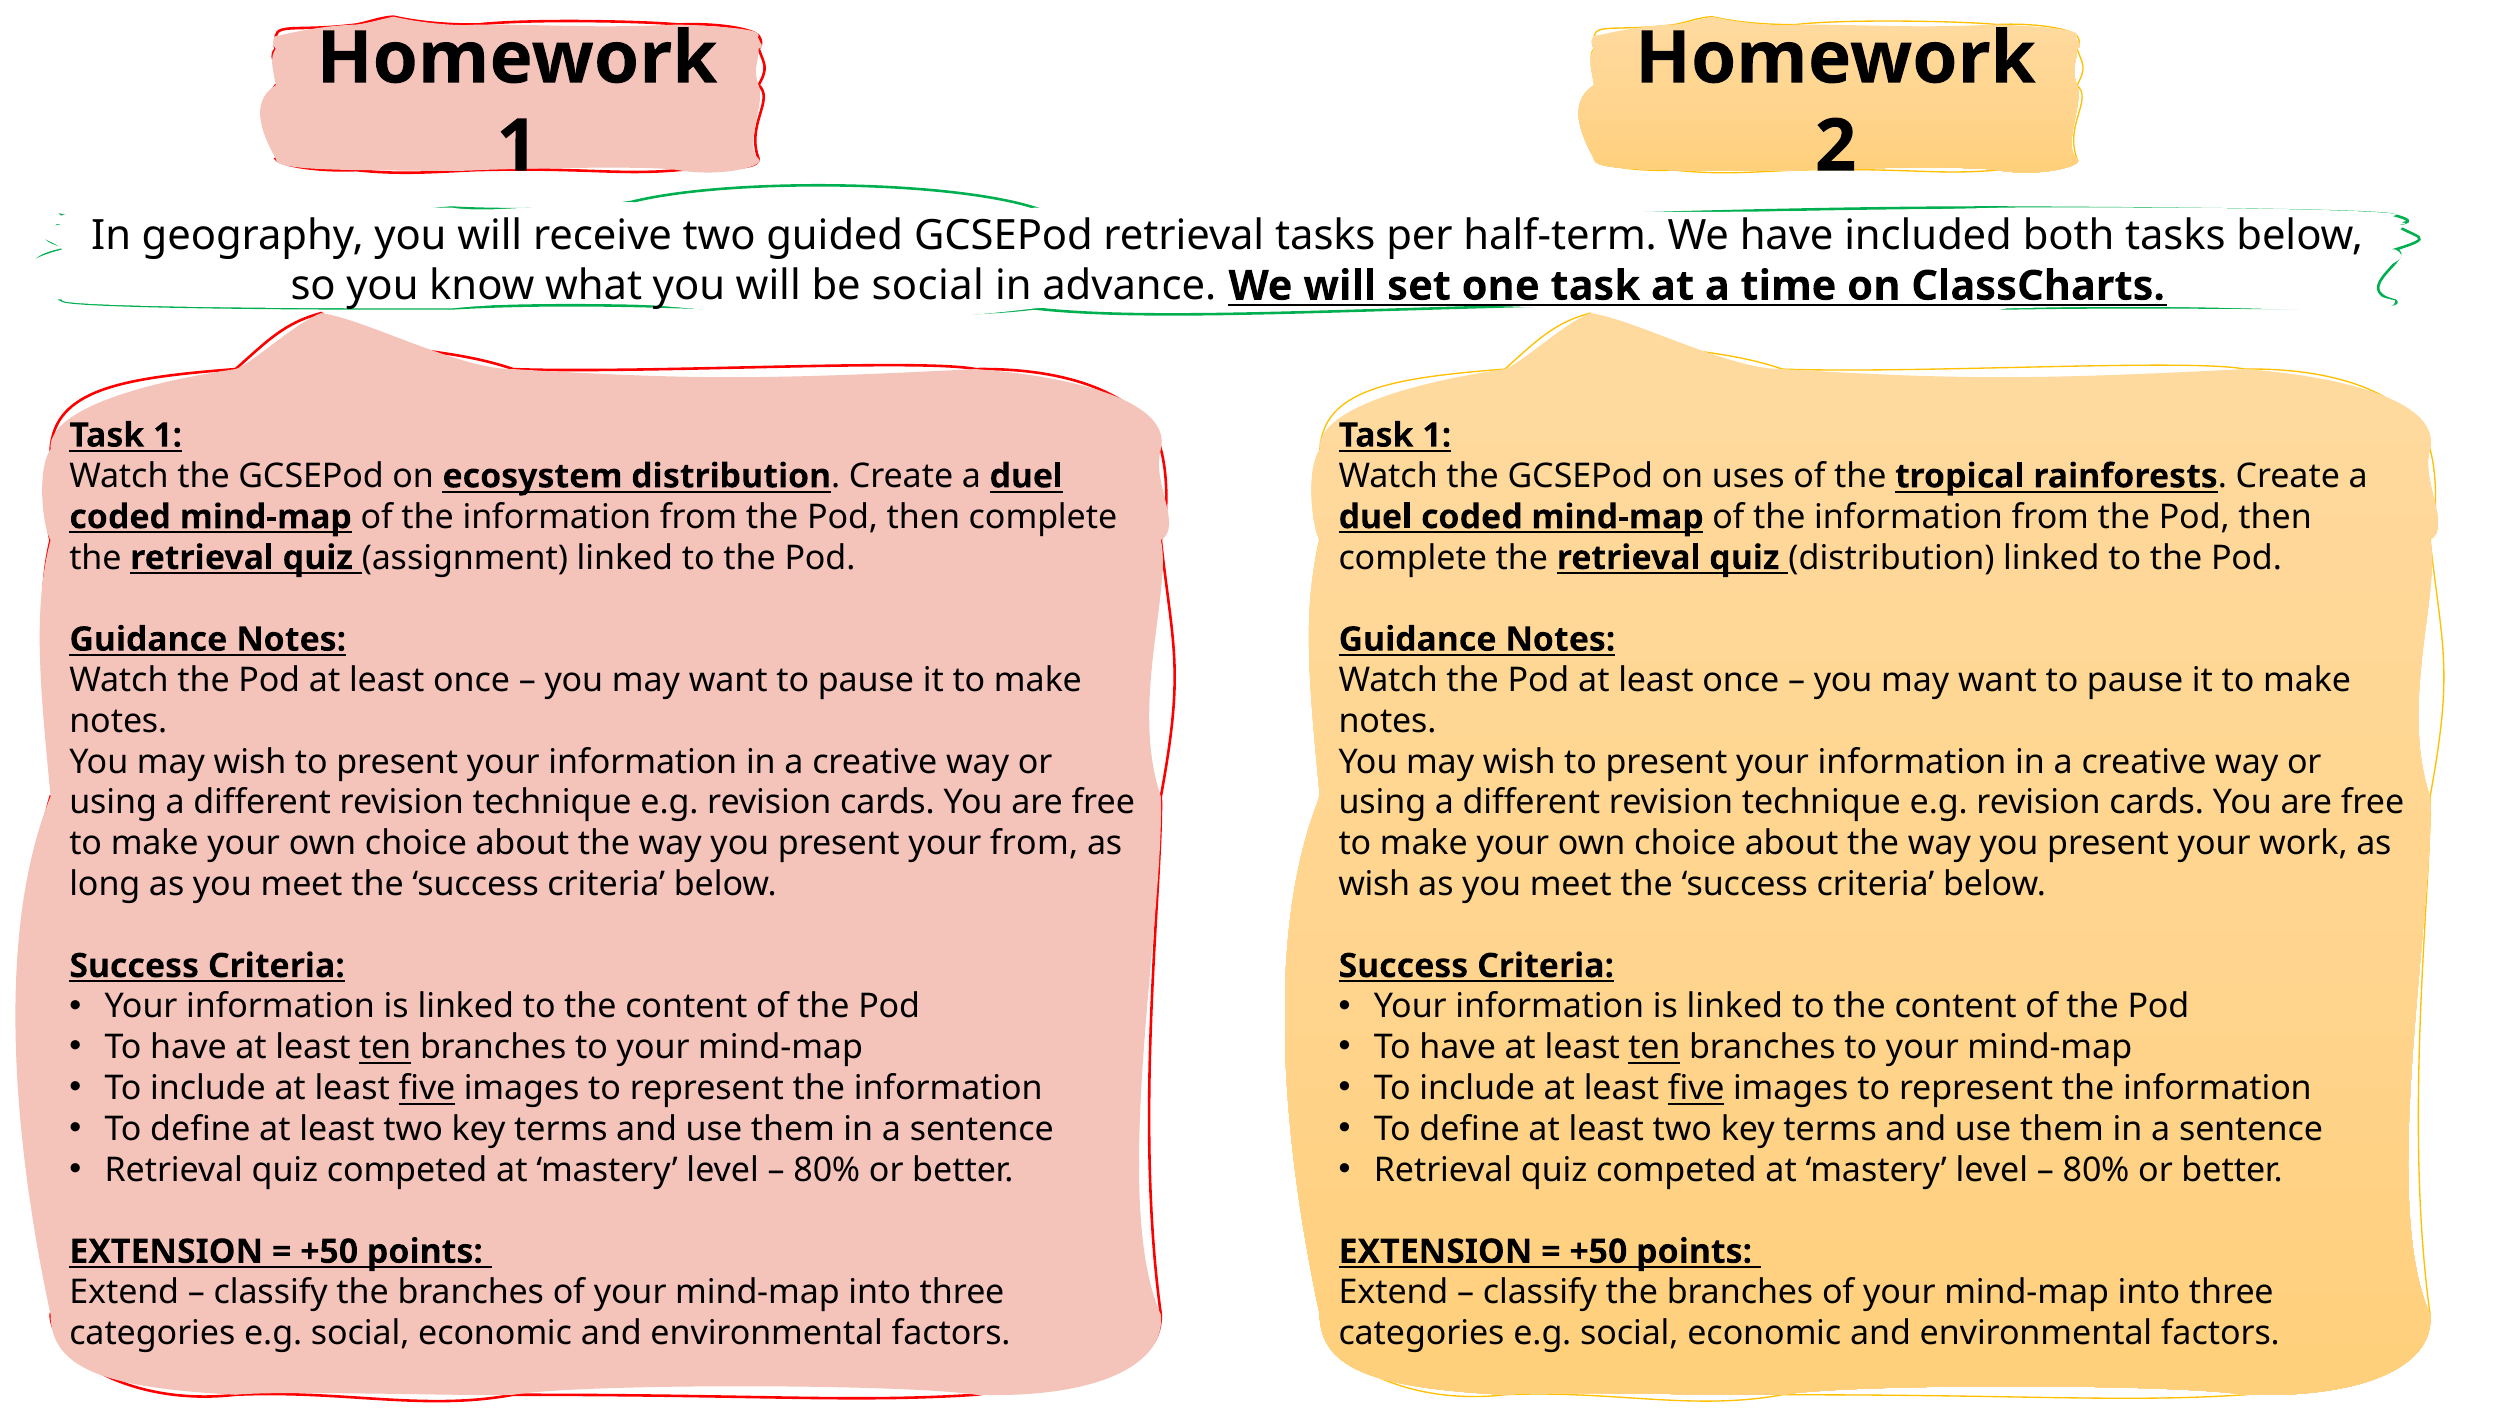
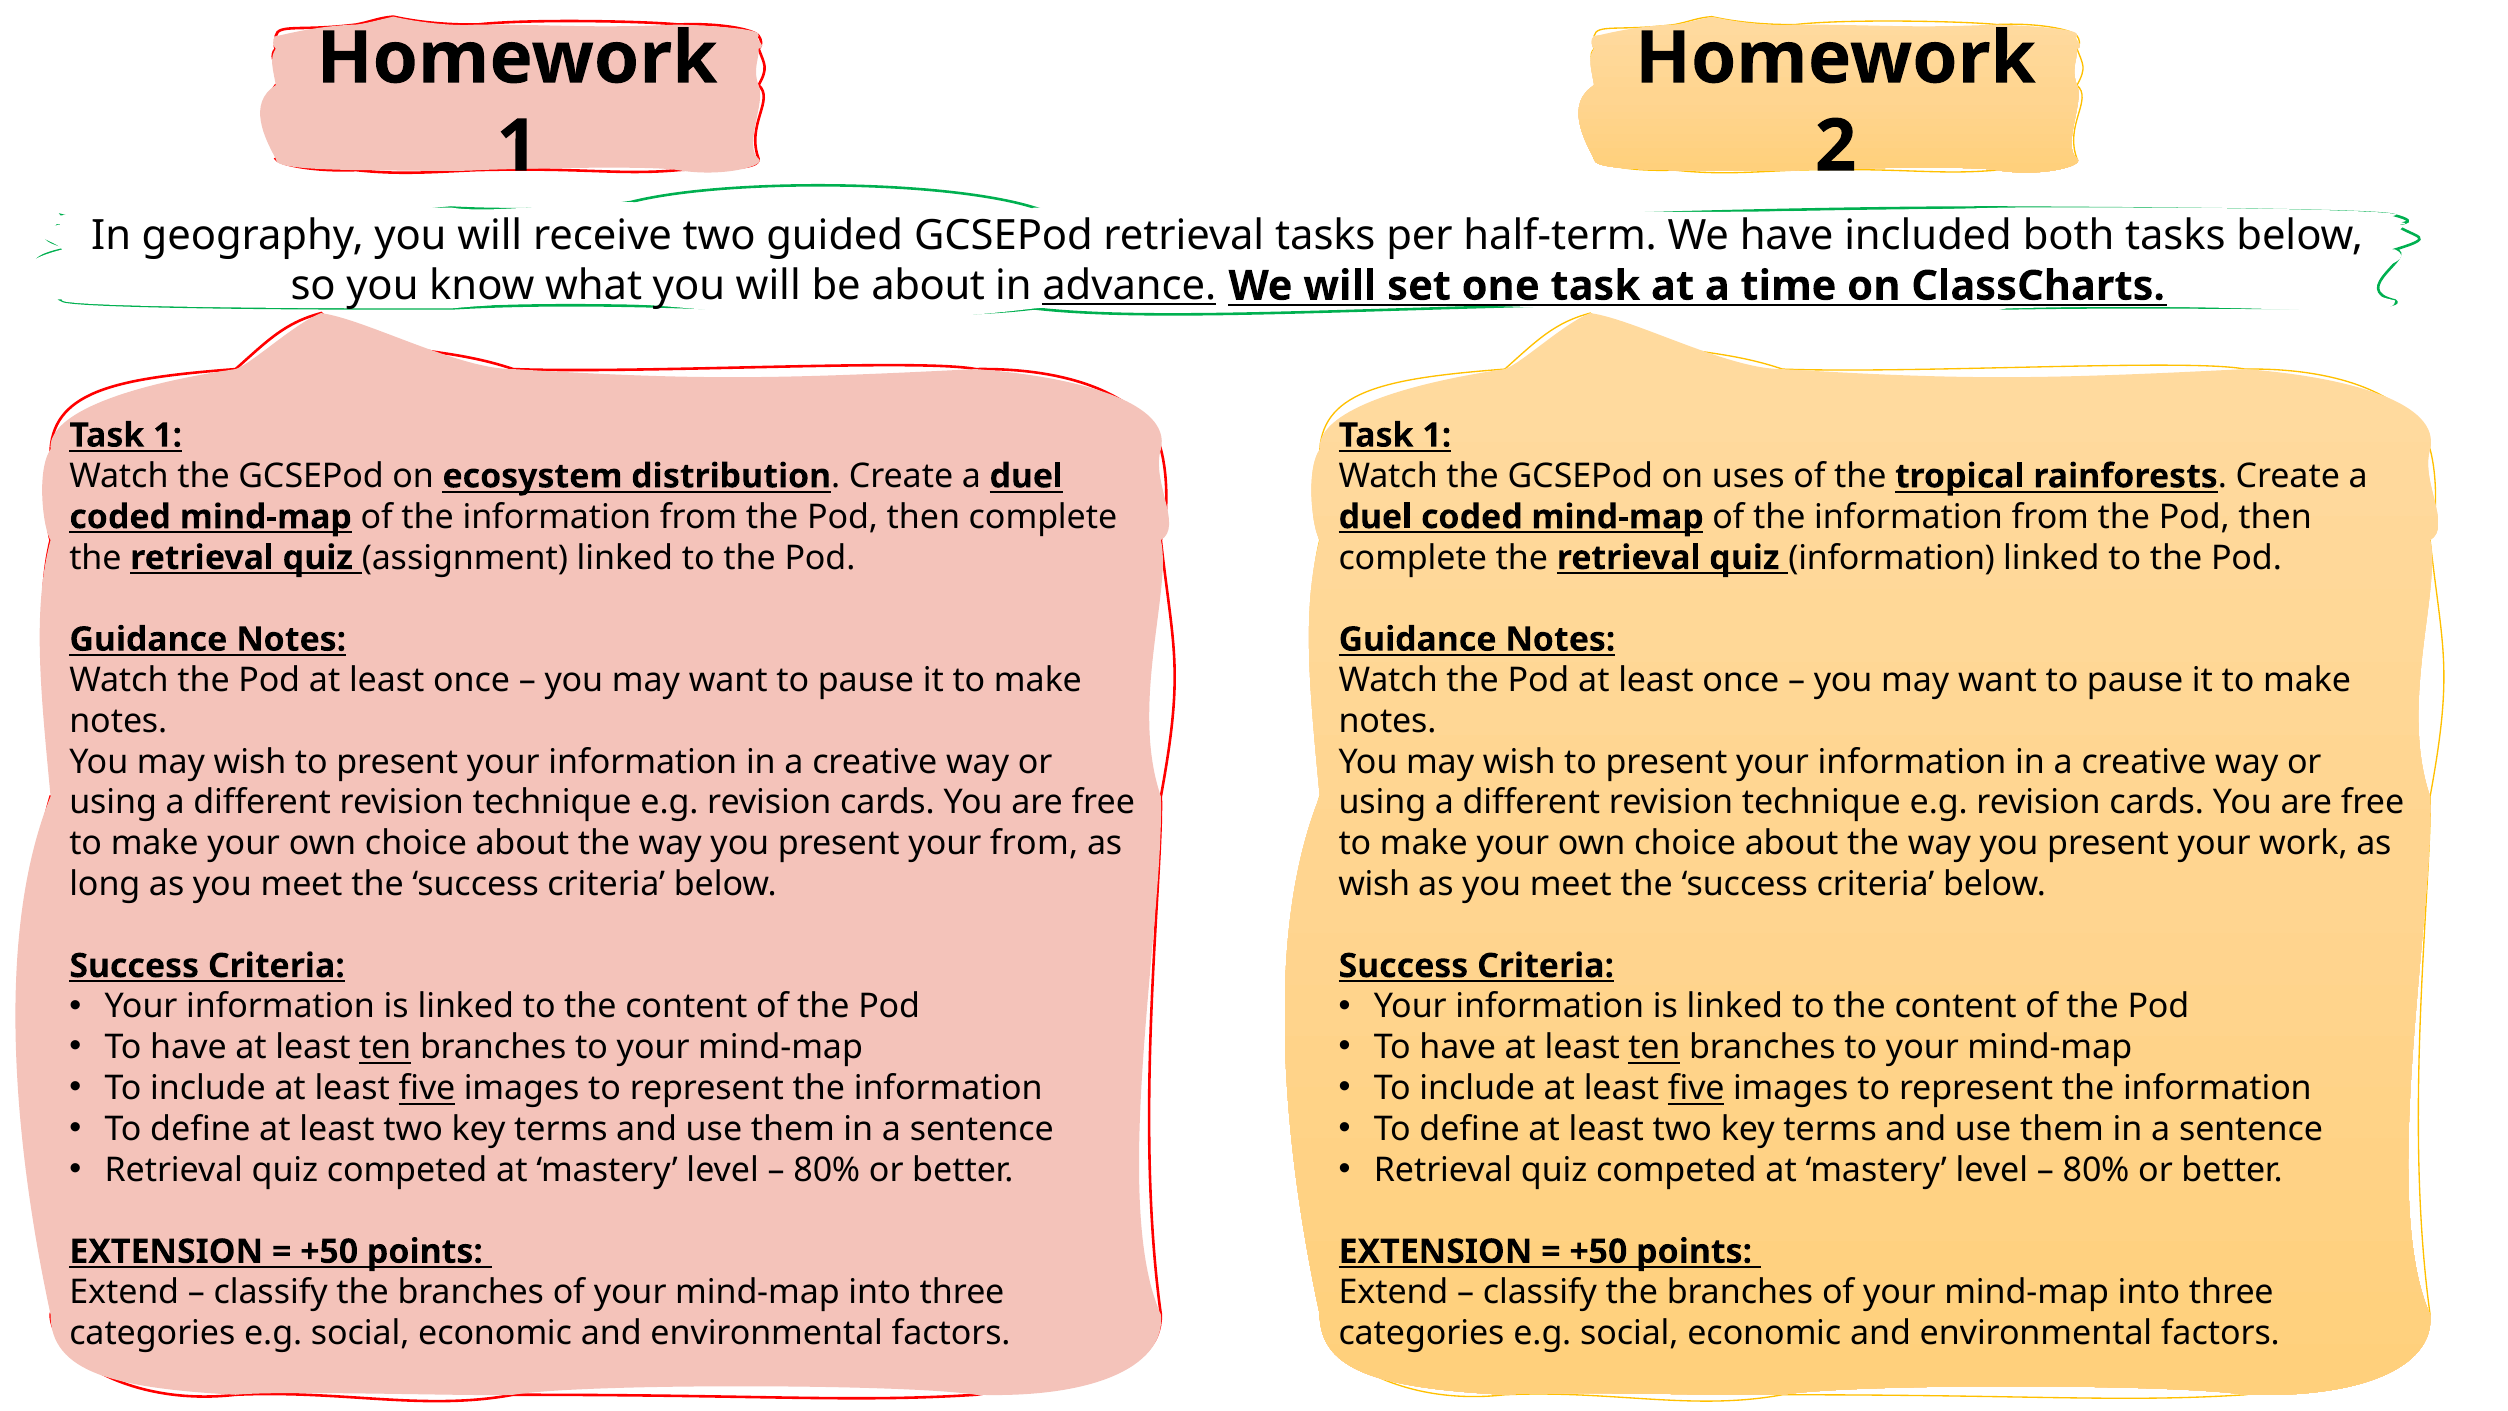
be social: social -> about (928, 286)
advance underline: none -> present (1129, 286)
quiz distribution: distribution -> information (1892, 558)
